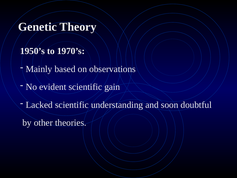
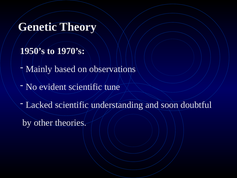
gain: gain -> tune (112, 87)
